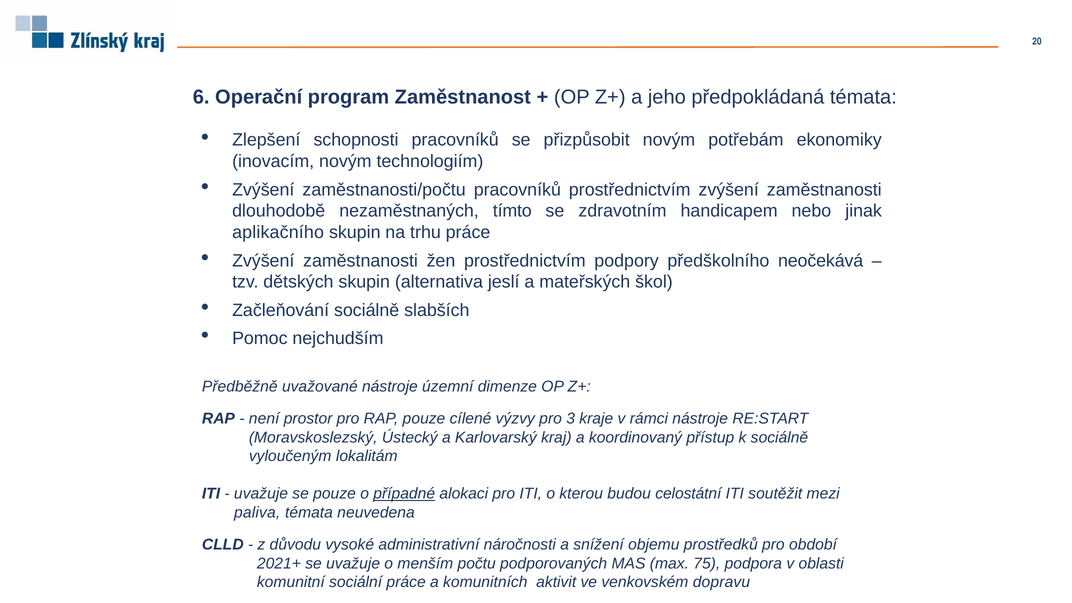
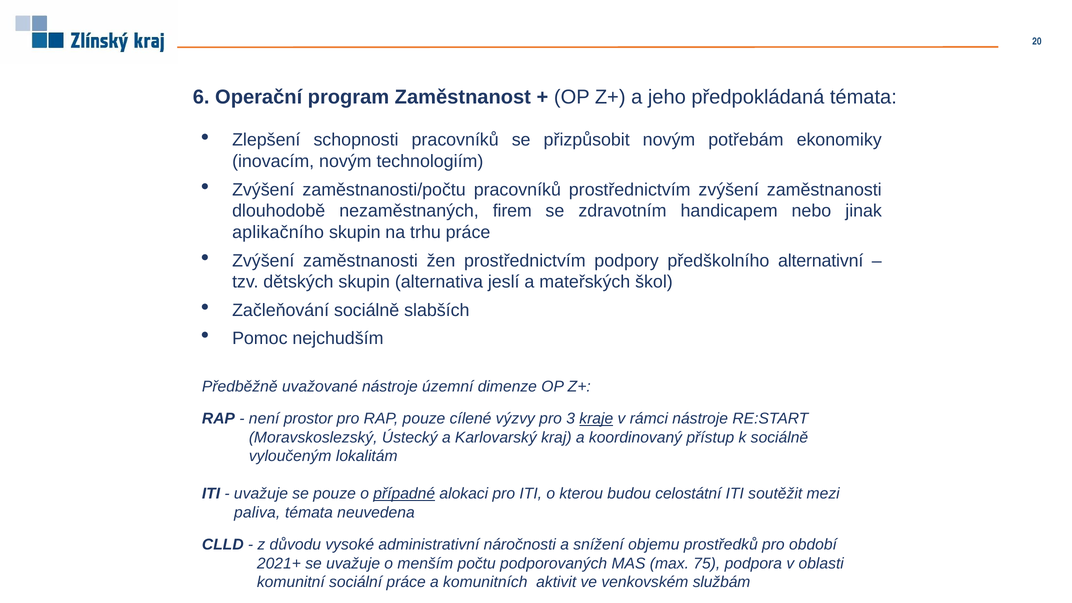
tímto: tímto -> firem (512, 211)
neočekává: neočekává -> alternativní (821, 261)
kraje underline: none -> present (596, 419)
dopravu: dopravu -> službám (722, 582)
